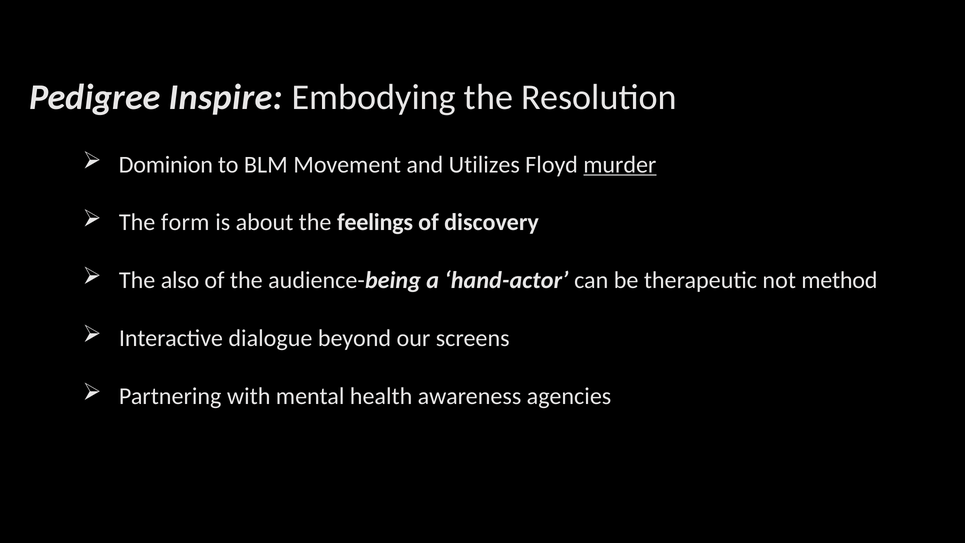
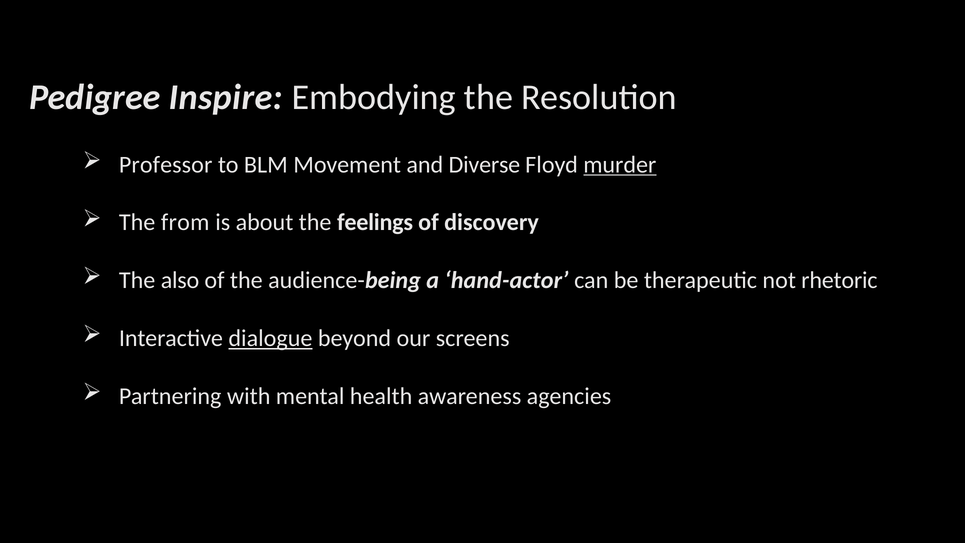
Dominion: Dominion -> Professor (166, 165)
Utilizes: Utilizes -> Diverse (484, 165)
form: form -> from (185, 222)
method: method -> rhetoric (839, 280)
dialogue underline: none -> present (270, 338)
